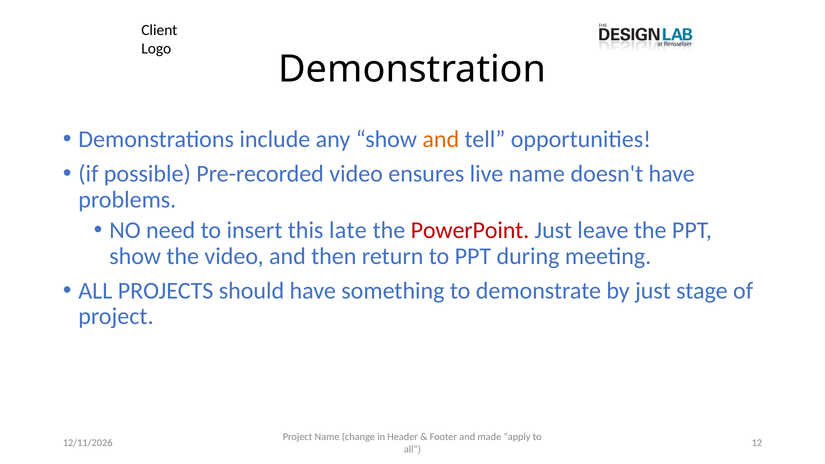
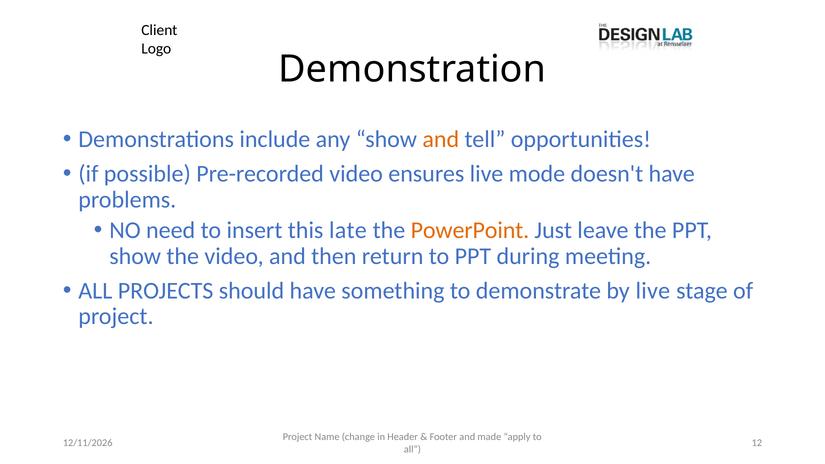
live name: name -> mode (537, 174)
PowerPoint colour: red -> orange (470, 230)
by just: just -> live (653, 291)
